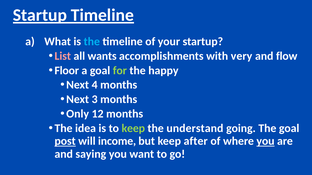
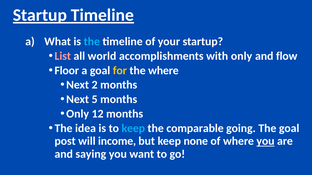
wants: wants -> world (102, 56)
with very: very -> only (242, 56)
for colour: light green -> yellow (120, 71)
the happy: happy -> where (163, 71)
4: 4 -> 2 (95, 85)
3: 3 -> 5 (95, 100)
keep colour: light green -> light blue (133, 129)
understand: understand -> comparable (195, 129)
post underline: present -> none (65, 142)
after: after -> none (196, 142)
